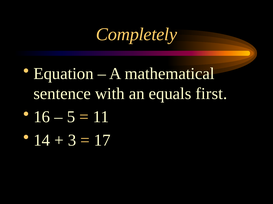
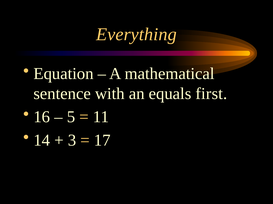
Completely: Completely -> Everything (136, 34)
